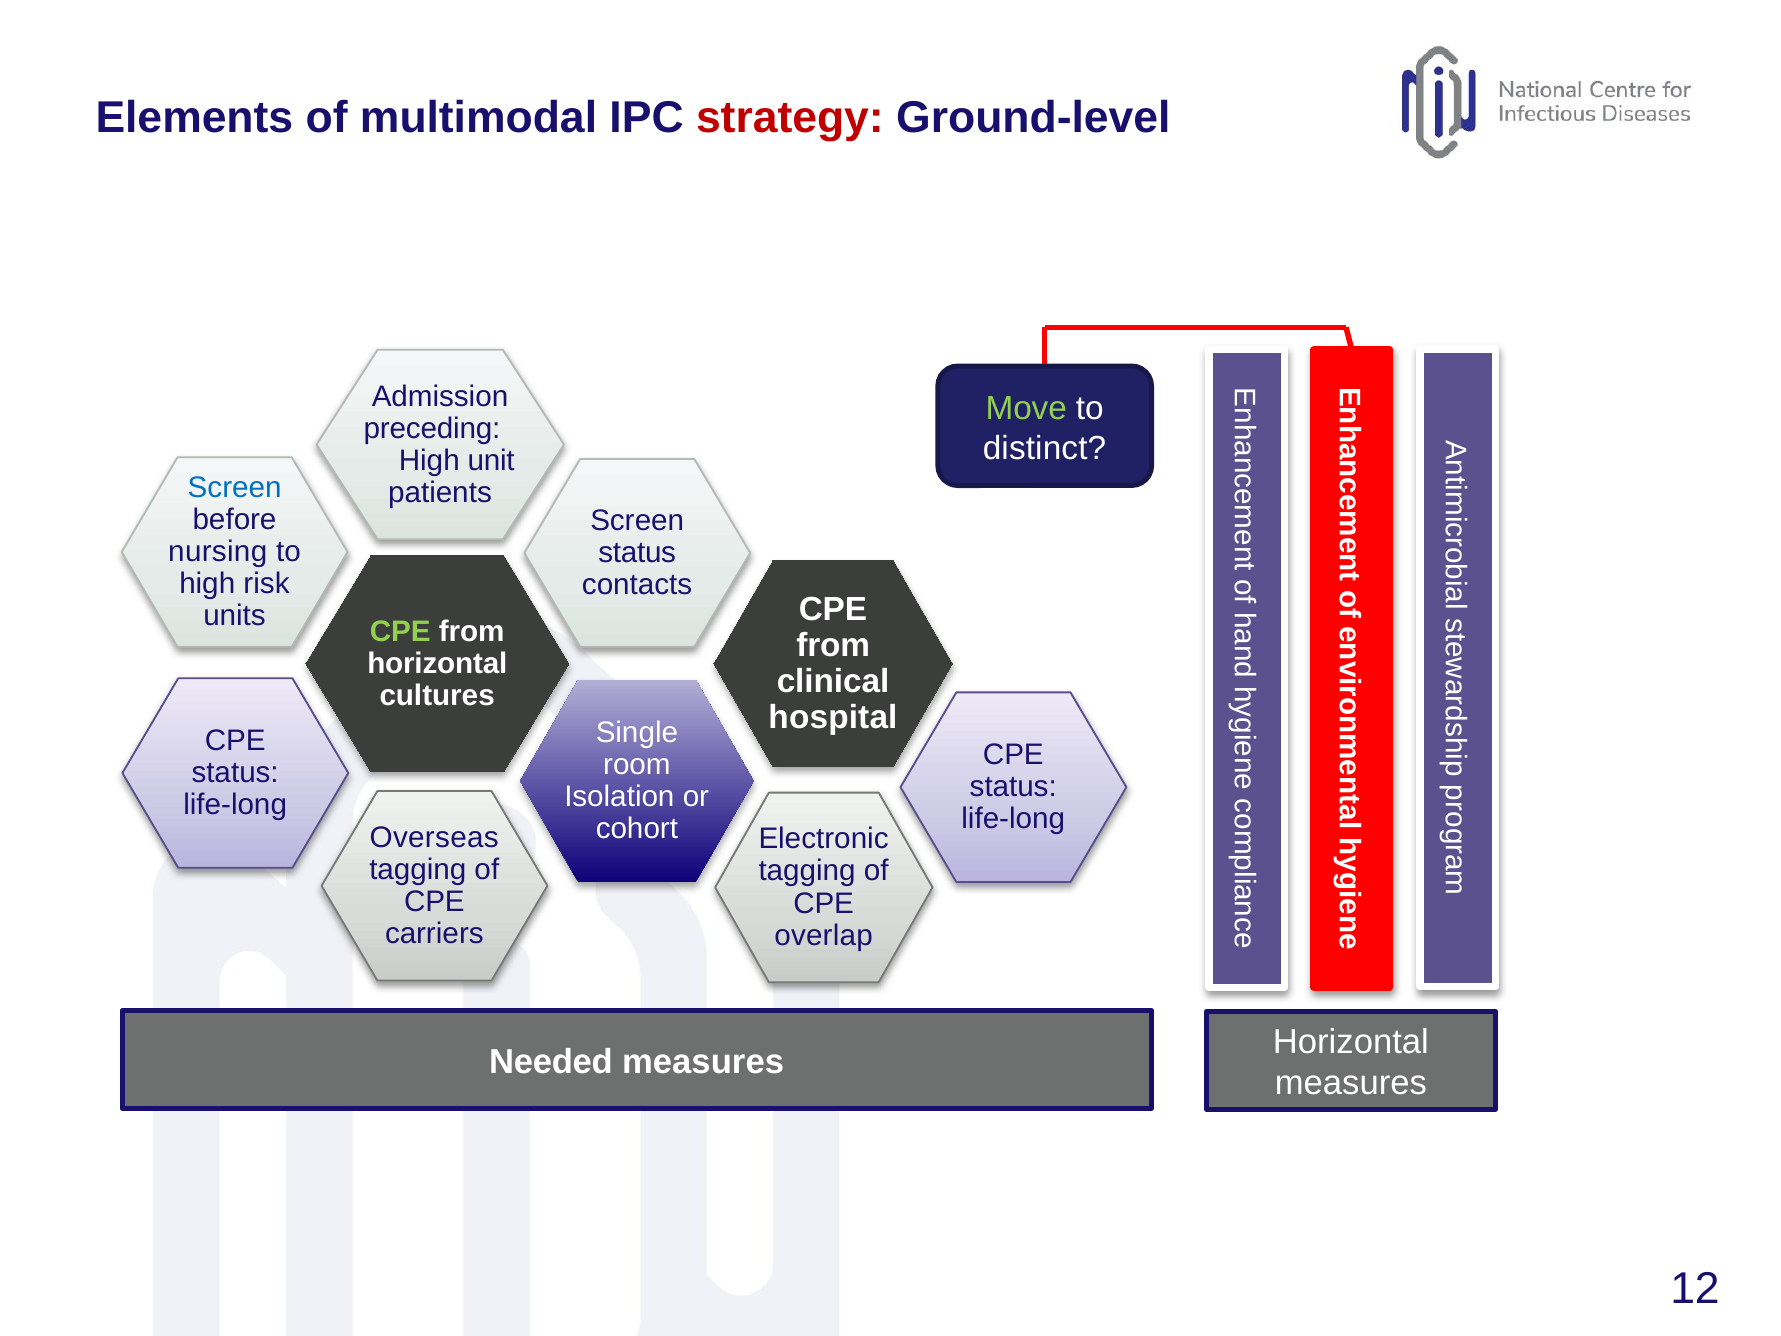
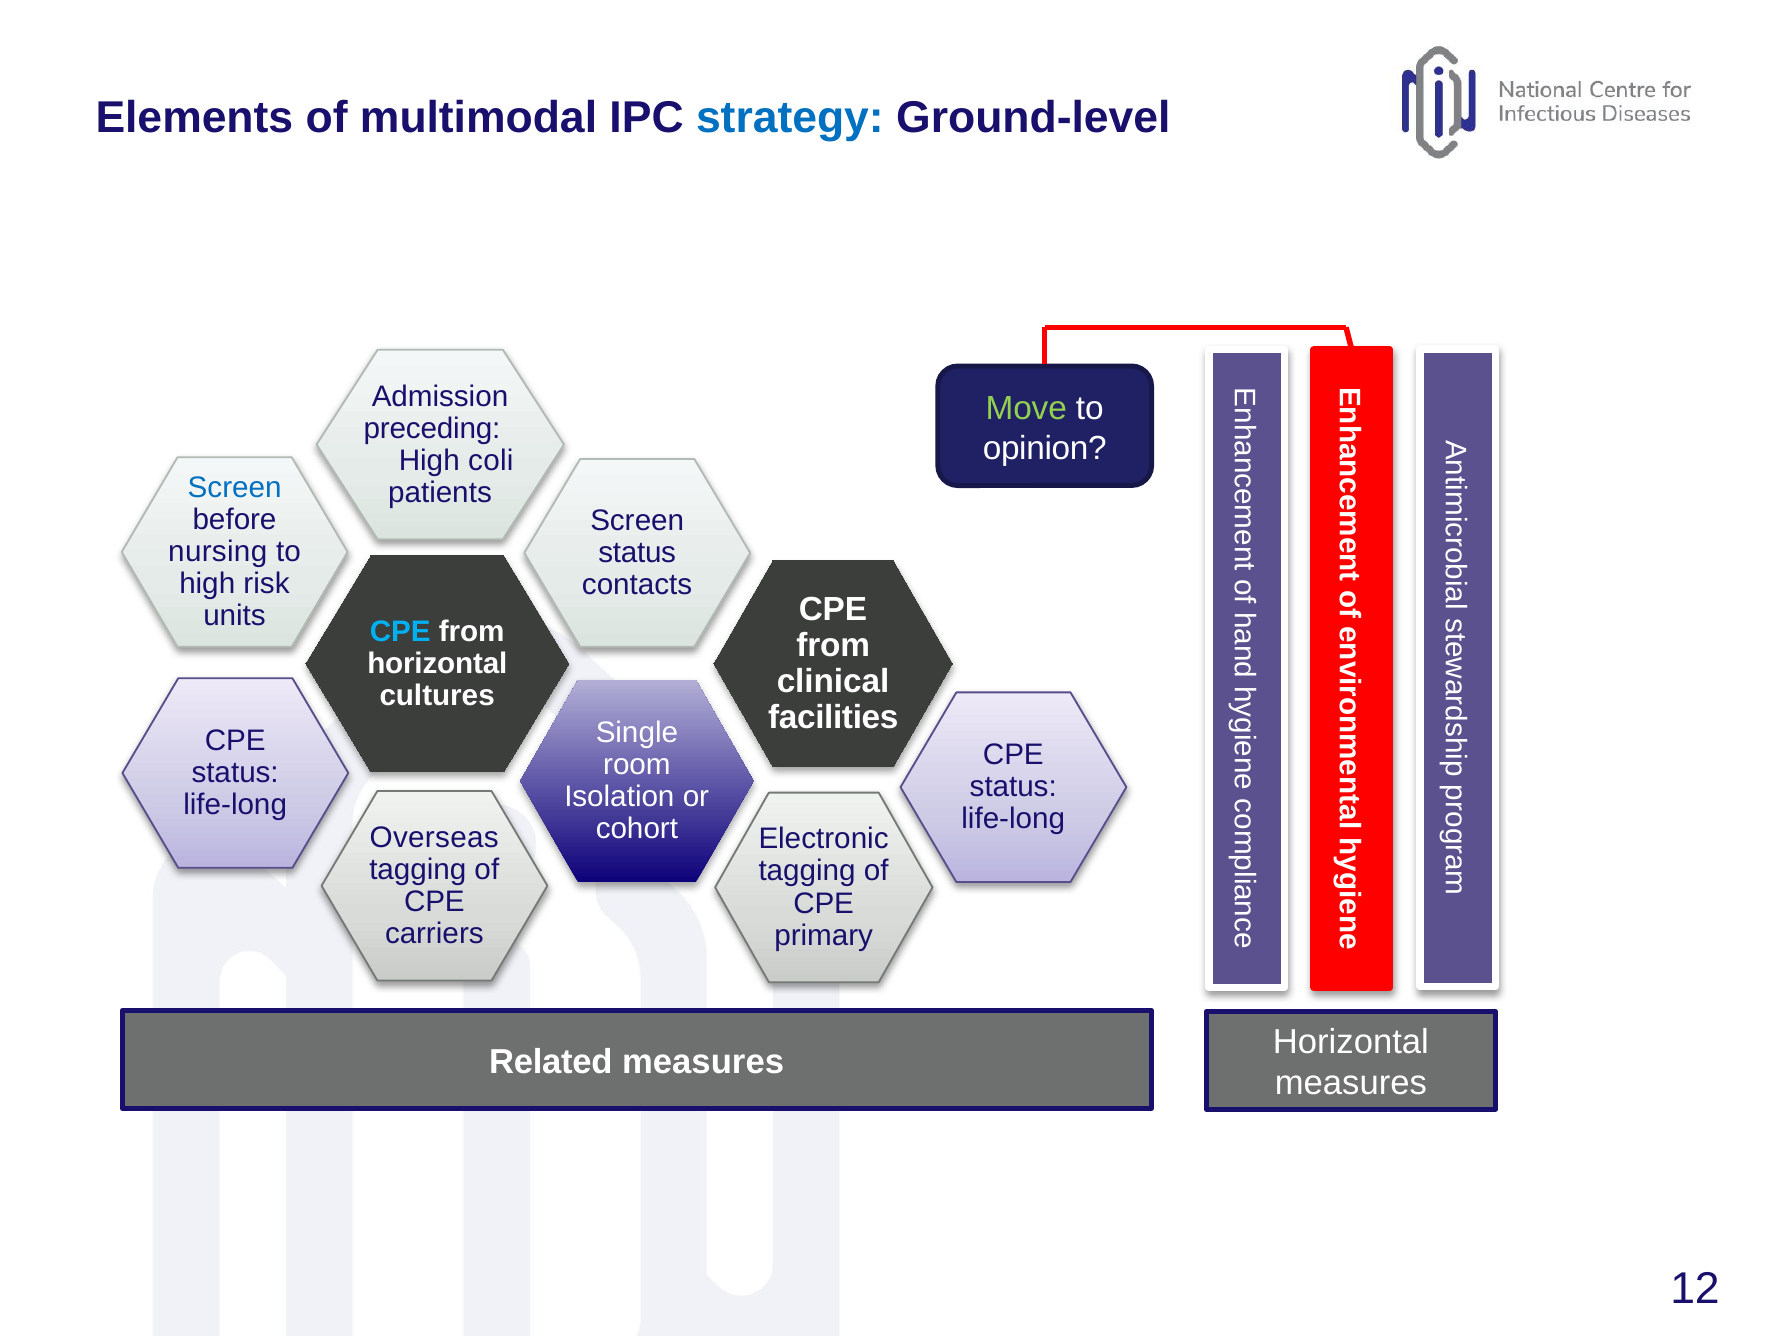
strategy colour: red -> blue (790, 118)
distinct: distinct -> opinion (1045, 448)
unit: unit -> coli (491, 460)
CPE colour: light green -> light blue (400, 631)
hospital: hospital -> facilities (833, 717)
overlap: overlap -> primary (824, 935)
Needed: Needed -> Related (551, 1062)
